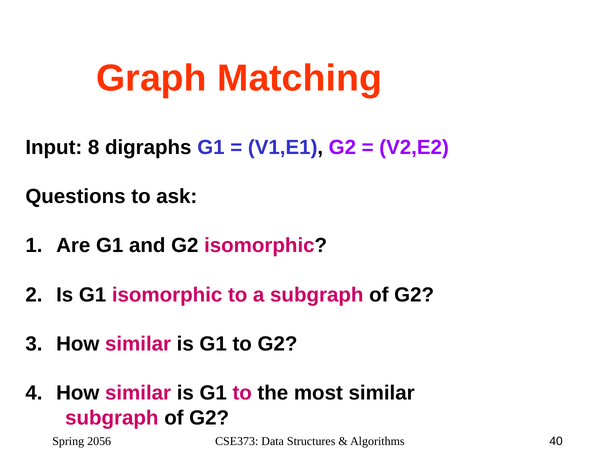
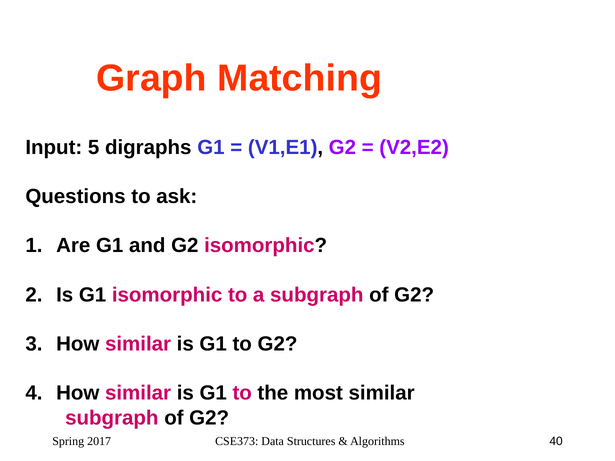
8: 8 -> 5 (94, 147)
2056: 2056 -> 2017 (99, 442)
